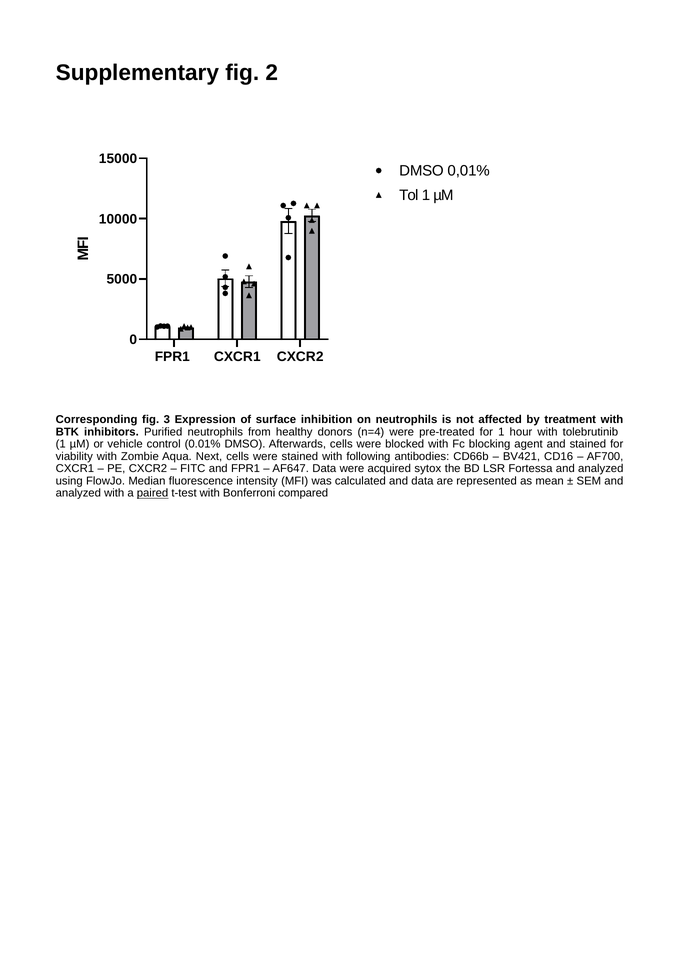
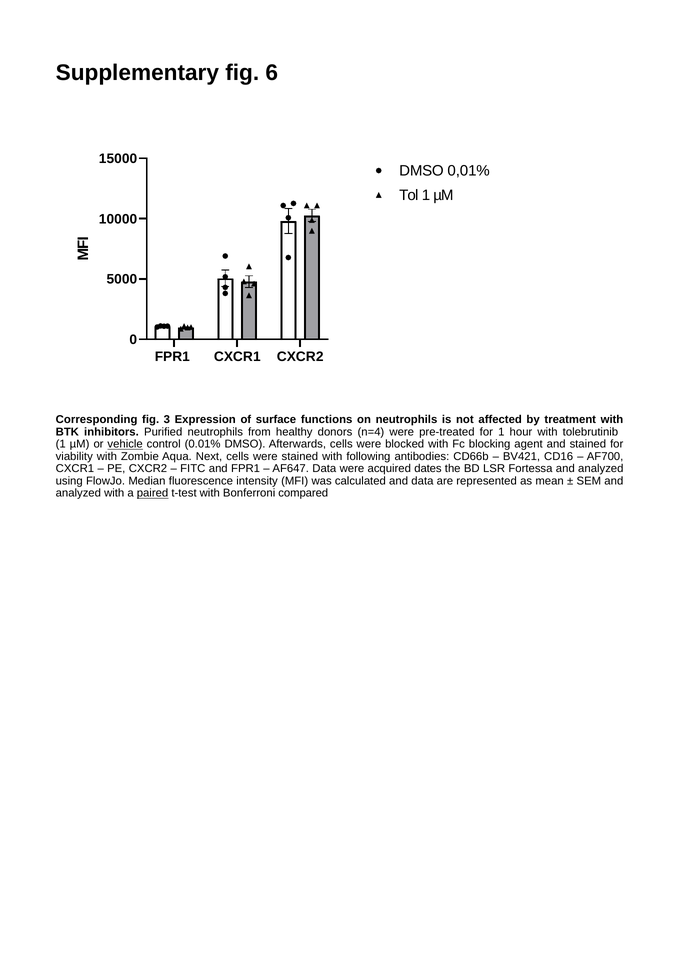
2: 2 -> 6 (272, 73)
inhibition: inhibition -> functions (327, 420)
vehicle underline: none -> present (125, 445)
sytox: sytox -> dates (428, 469)
